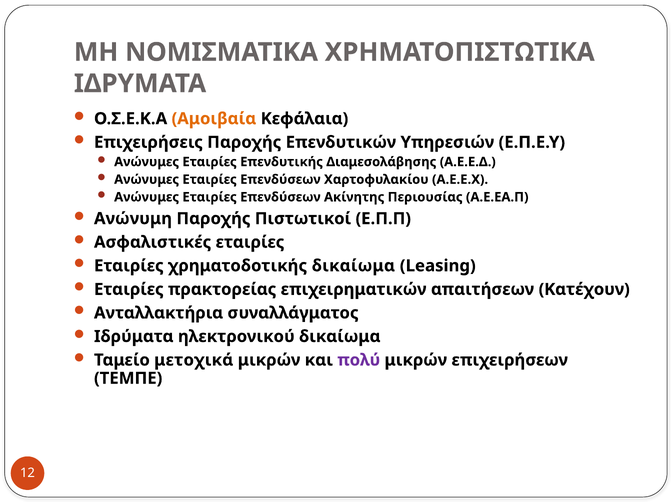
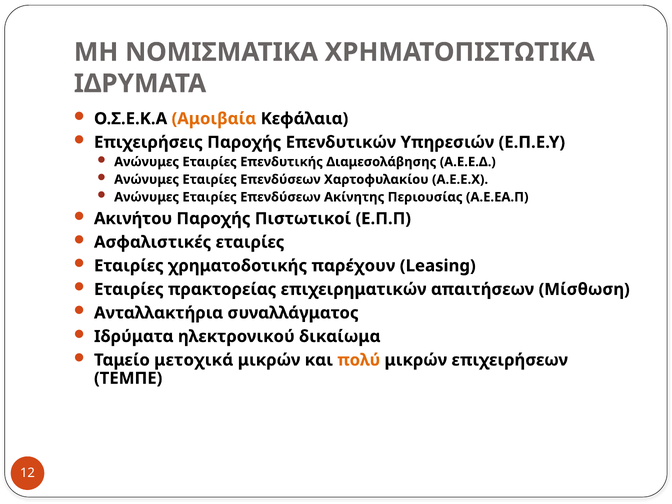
Ανώνυμη: Ανώνυμη -> Ακινήτου (133, 219)
χρηματοδοτικής δικαίωμα: δικαίωμα -> παρέχουν (353, 266)
Κατέχουν: Κατέχουν -> Μίσθωση (584, 289)
πολύ colour: purple -> orange (359, 360)
